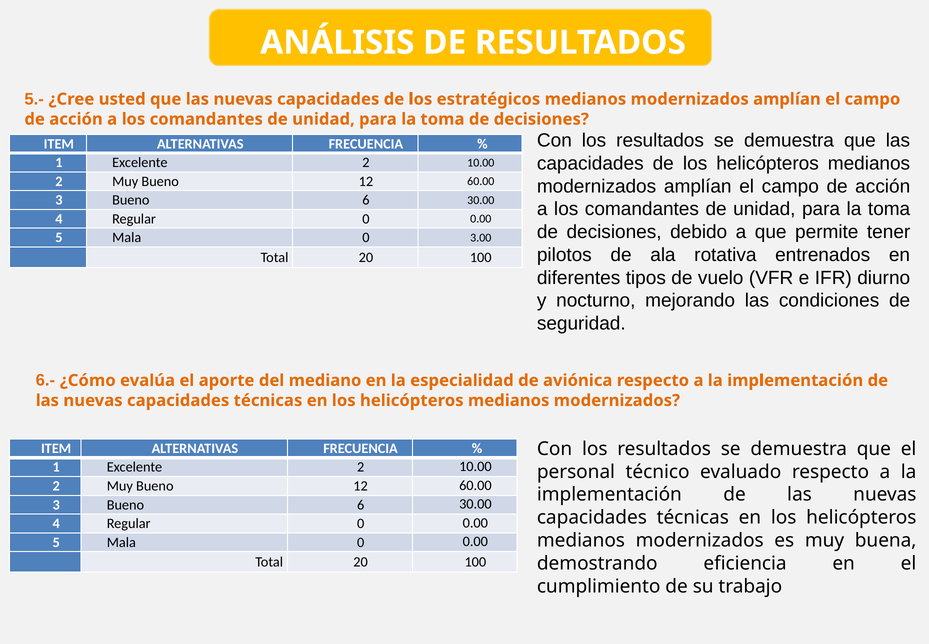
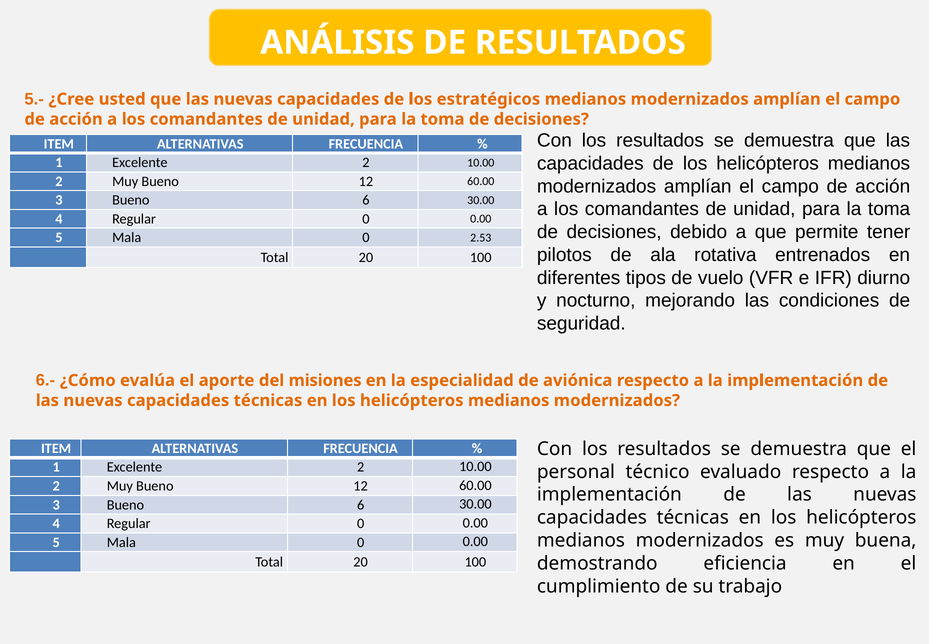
3.00: 3.00 -> 2.53 (481, 237)
mediano: mediano -> misiones (325, 380)
